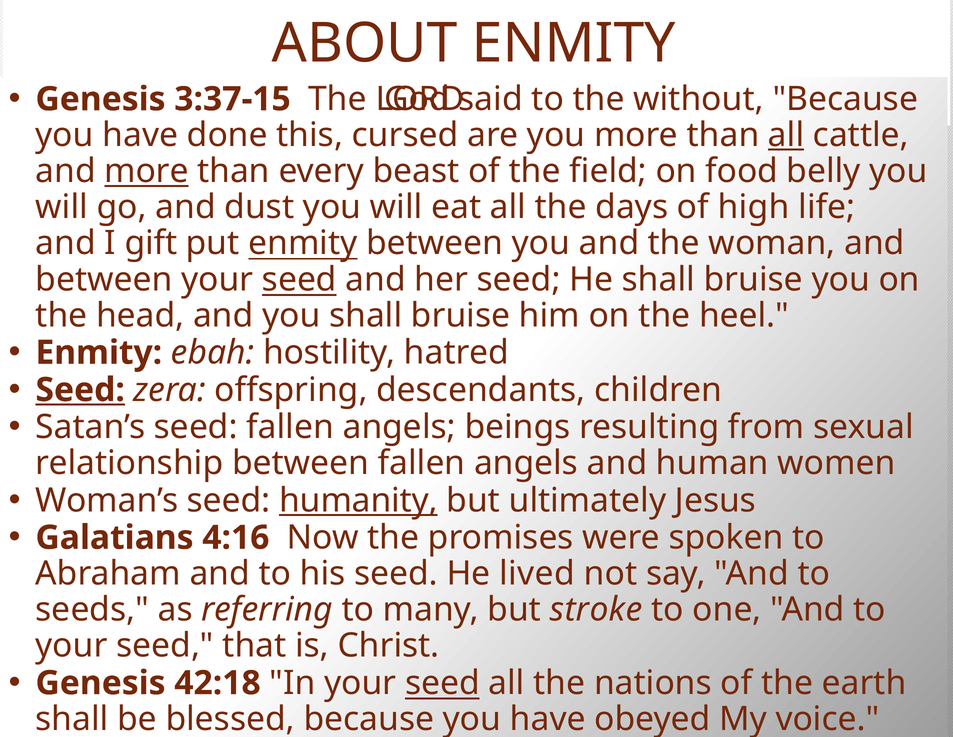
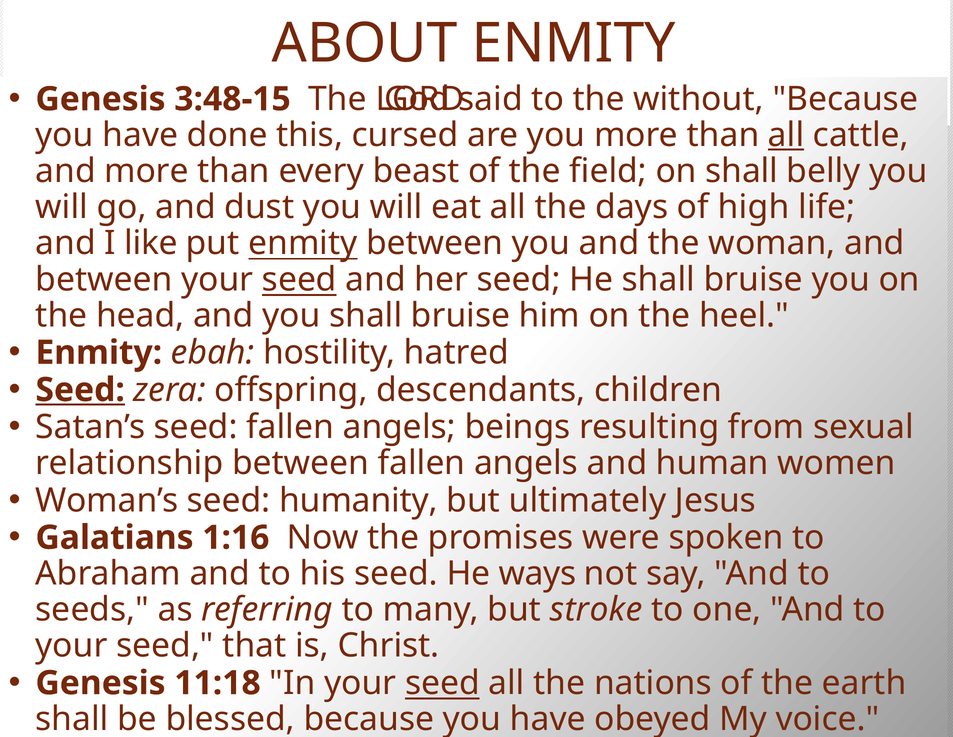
3:37-15: 3:37-15 -> 3:48-15 (233, 99)
more underline: present -> none (147, 171)
on food: food -> shall (742, 171)
gift: gift -> like (151, 243)
humanity underline: present -> none (359, 500)
4:16: 4:16 -> 1:16 (236, 537)
lived: lived -> ways (537, 573)
42:18: 42:18 -> 11:18 (217, 683)
